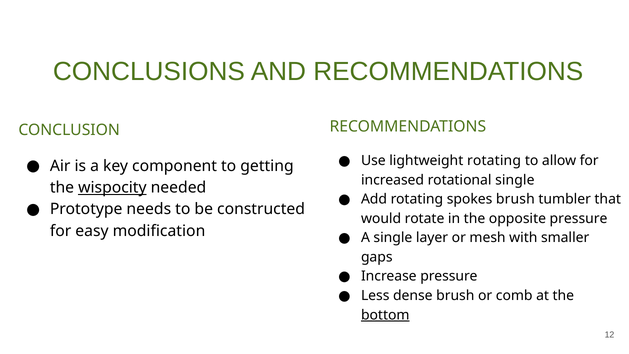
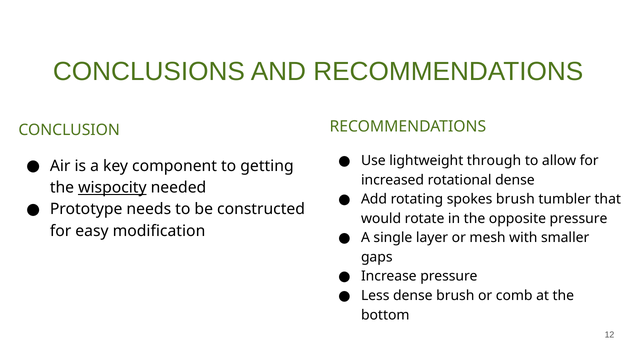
lightweight rotating: rotating -> through (494, 161)
rotational single: single -> dense (515, 180)
bottom underline: present -> none (385, 315)
